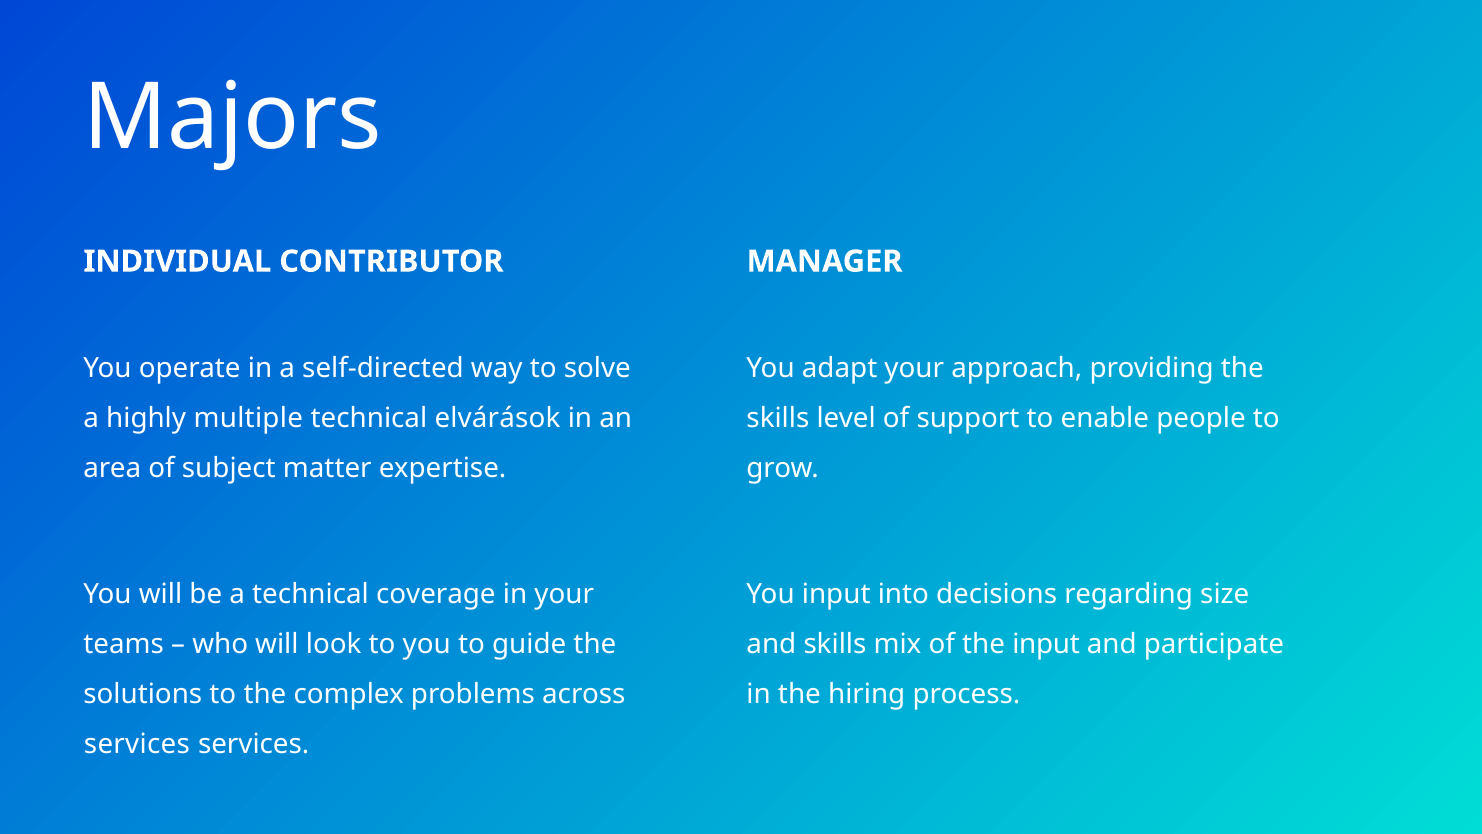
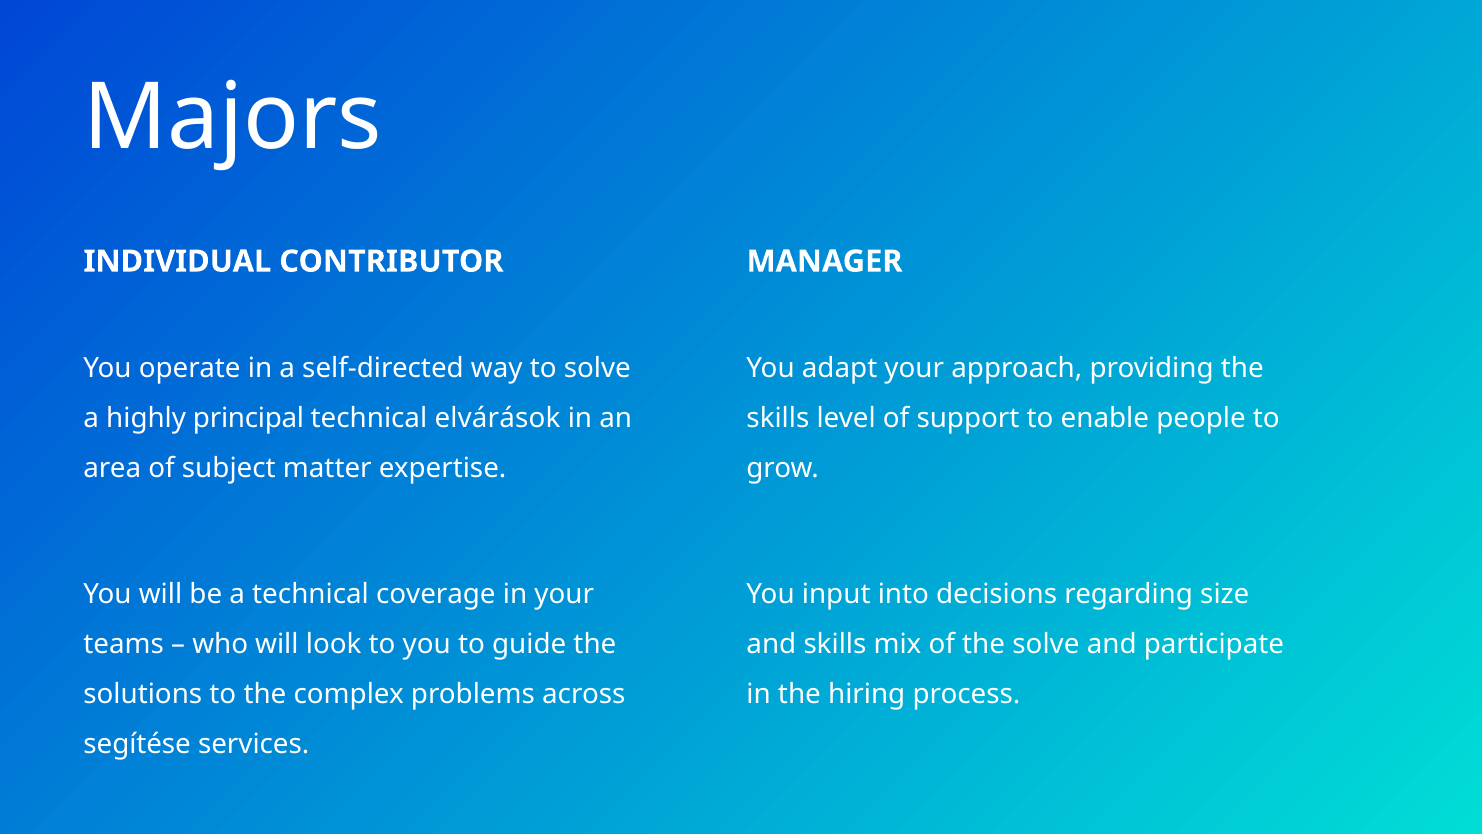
multiple: multiple -> principal (249, 418)
the input: input -> solve (1046, 644)
services: services -> segítése (137, 744)
